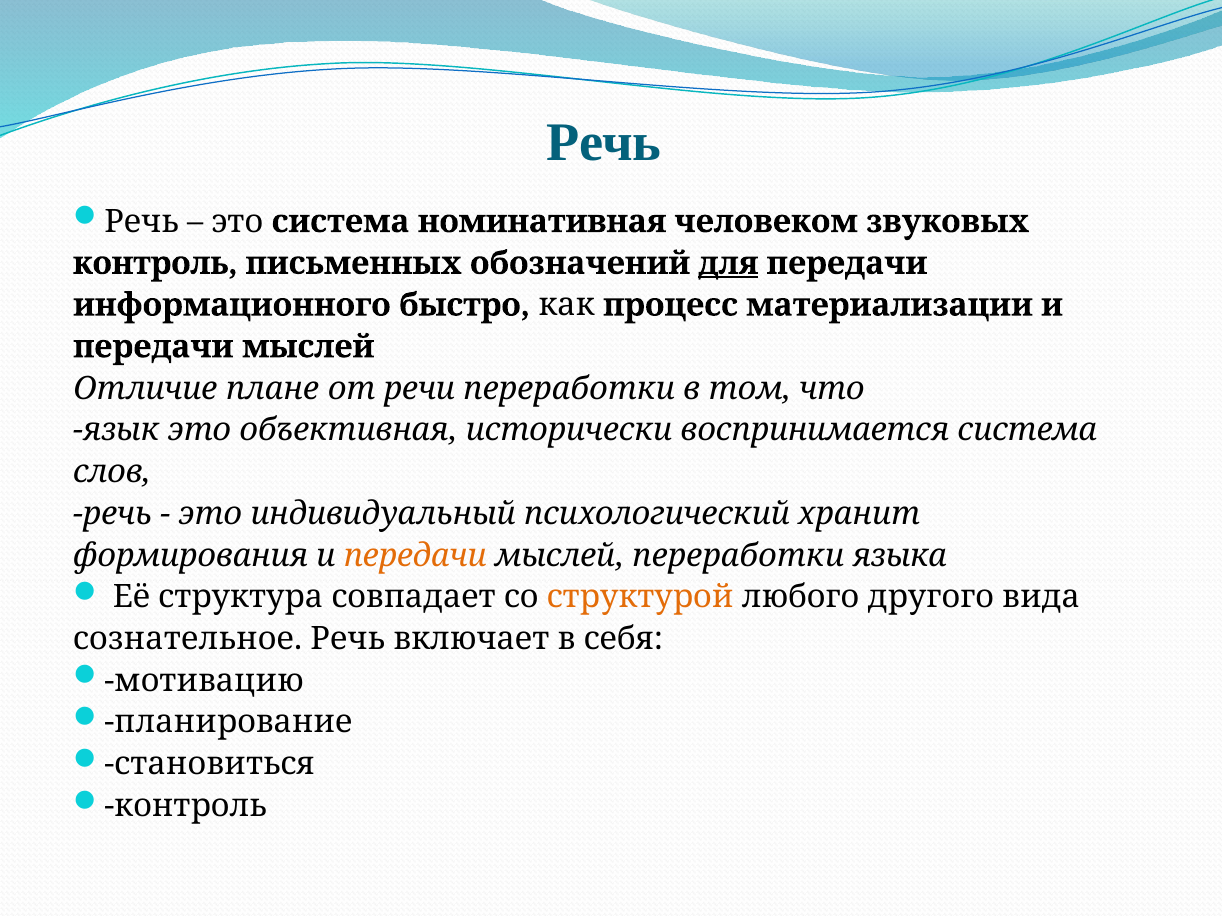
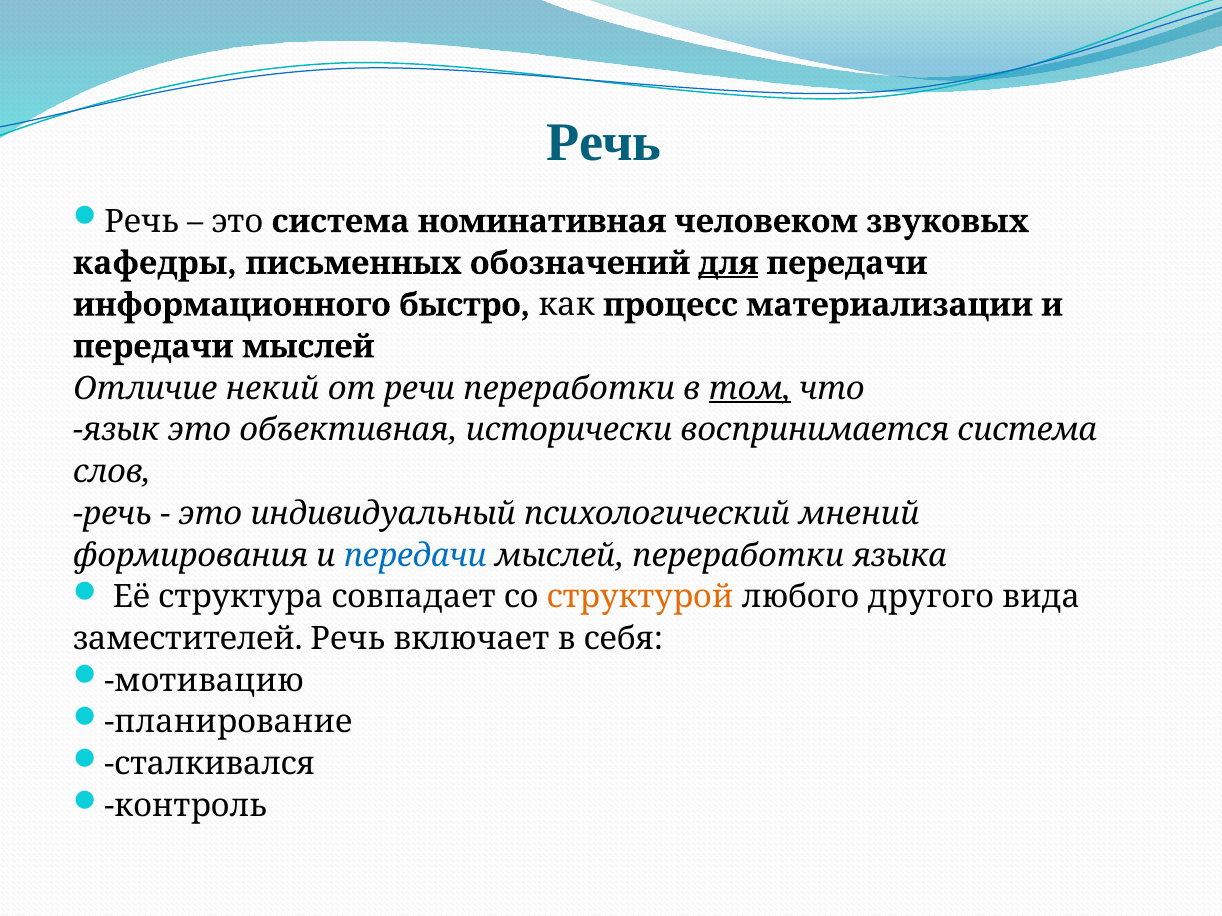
контроль: контроль -> кафедры (155, 263)
плане: плане -> некий (273, 389)
том underline: none -> present (750, 389)
хранит: хранит -> мнений (859, 514)
передачи colour: orange -> blue (415, 556)
сознательное: сознательное -> заместителей (188, 639)
становиться: становиться -> сталкивался (210, 765)
